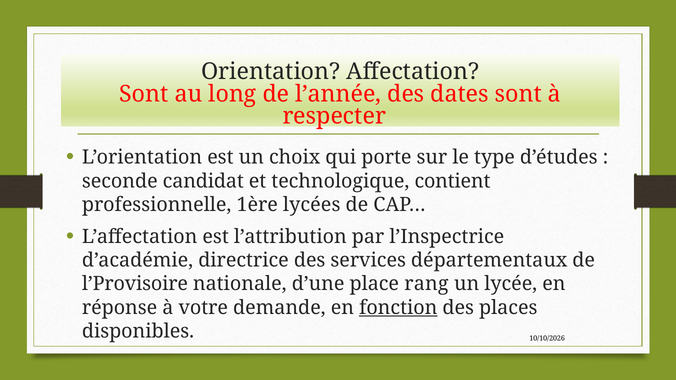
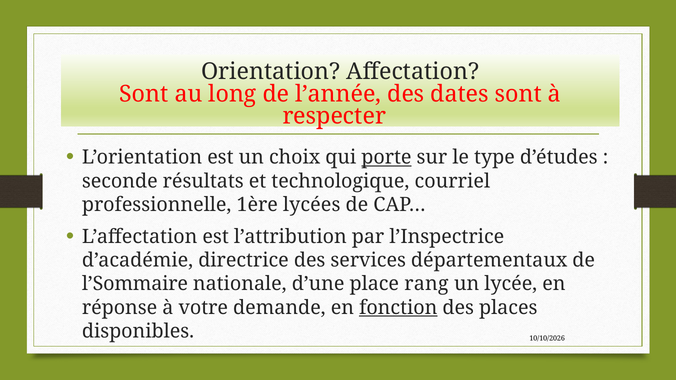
porte underline: none -> present (386, 158)
candidat: candidat -> résultats (203, 181)
contient: contient -> courriel (452, 181)
l’Provisoire: l’Provisoire -> l’Sommaire (135, 284)
